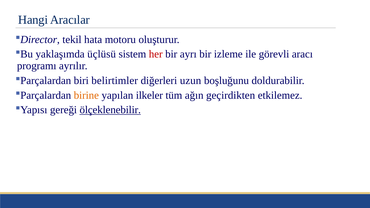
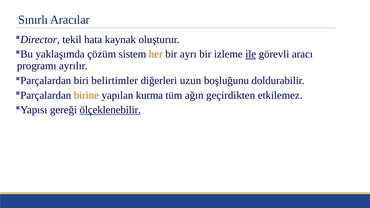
Hangi: Hangi -> Sınırlı (33, 20)
motoru: motoru -> kaynak (120, 40)
üçlüsü: üçlüsü -> çözüm (102, 54)
her colour: red -> orange (156, 54)
ile underline: none -> present (251, 54)
ilkeler: ilkeler -> kurma (149, 95)
